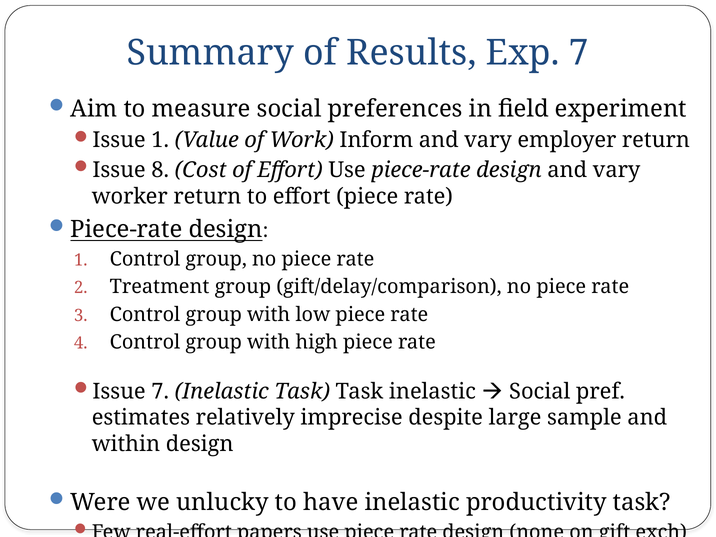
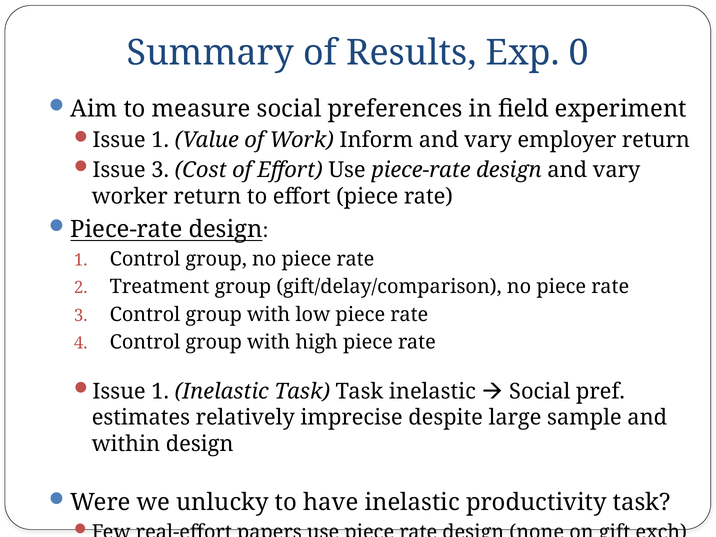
Exp 7: 7 -> 0 (579, 53)
Issue 8: 8 -> 3 (160, 170)
7: 7 -> 1 (160, 391)
